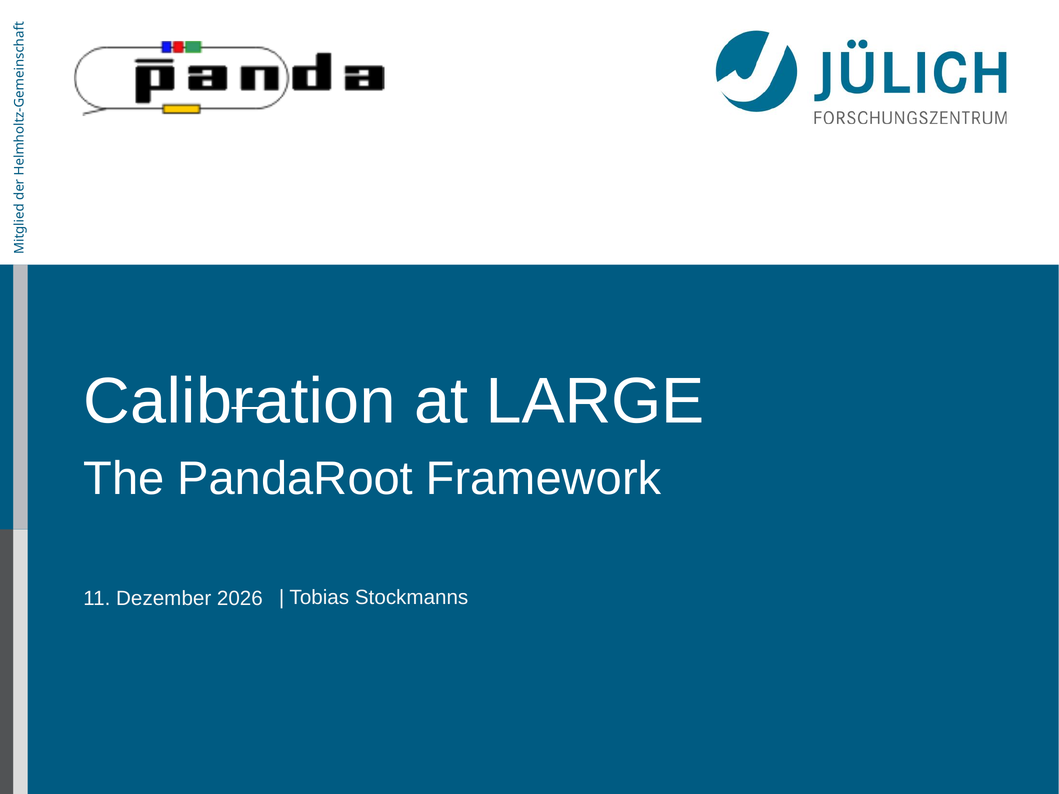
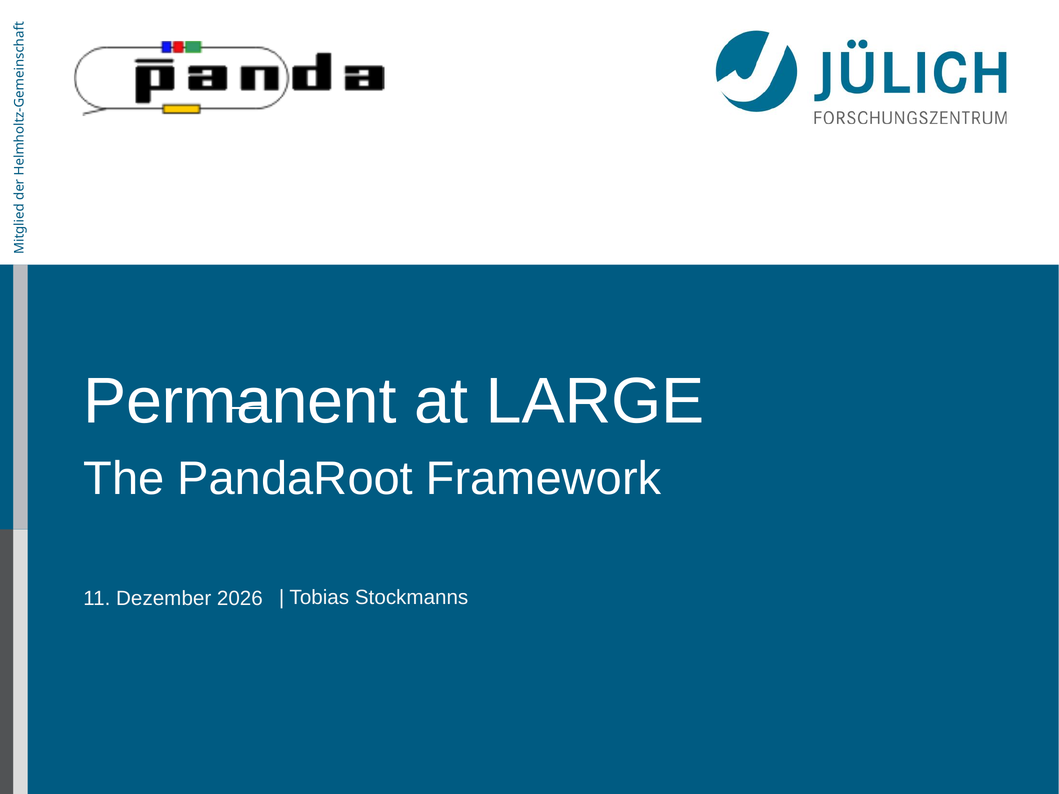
Calibration: Calibration -> Permanent (240, 402)
